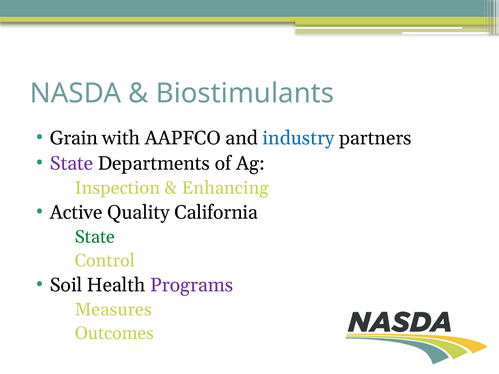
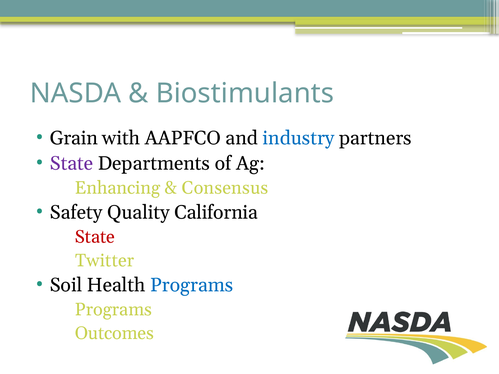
Inspection: Inspection -> Enhancing (117, 188)
Enhancing: Enhancing -> Consensus (225, 188)
Active: Active -> Safety (76, 213)
State colour: green -> red (95, 237)
Control: Control -> Twitter (105, 261)
Programs colour: purple -> blue (192, 285)
Measures: Measures -> Programs (113, 310)
